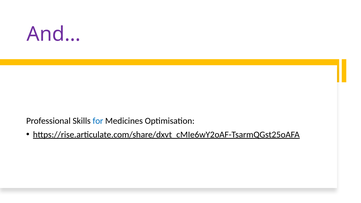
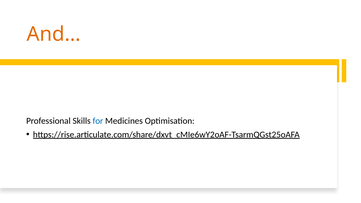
And… colour: purple -> orange (54, 34)
